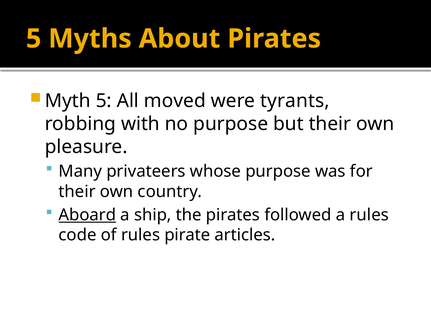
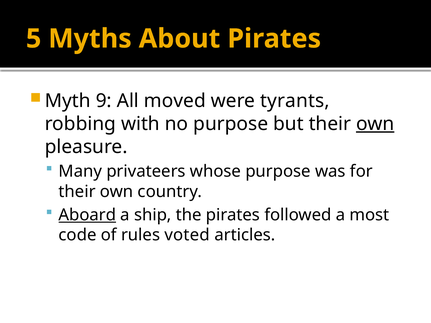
Myth 5: 5 -> 9 (104, 101)
own underline: none -> present (375, 124)
a rules: rules -> most (369, 215)
pirate: pirate -> voted (187, 235)
